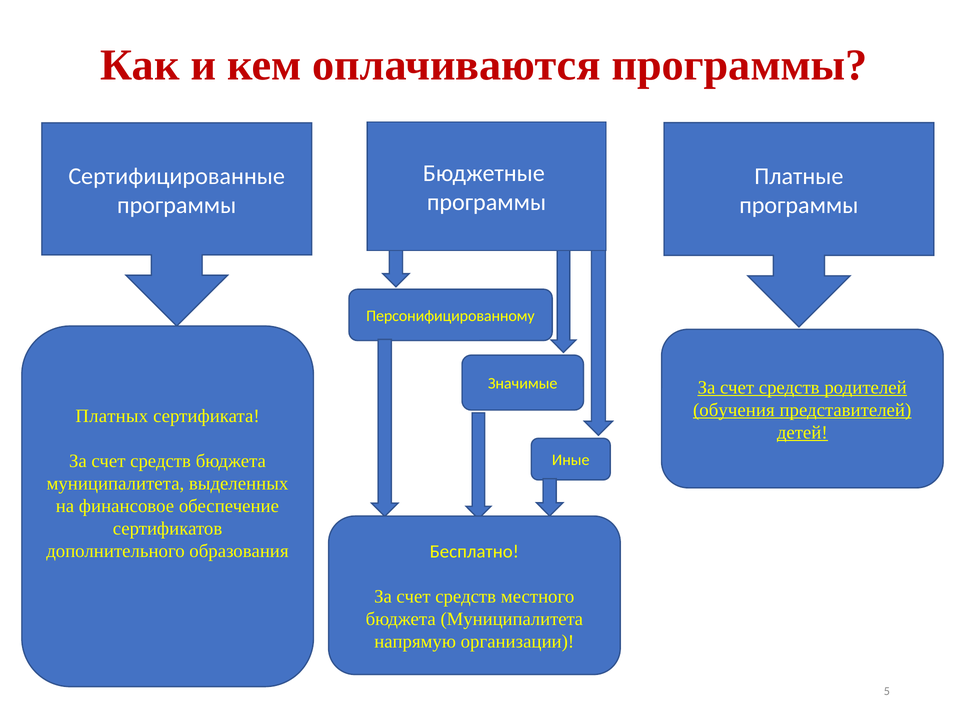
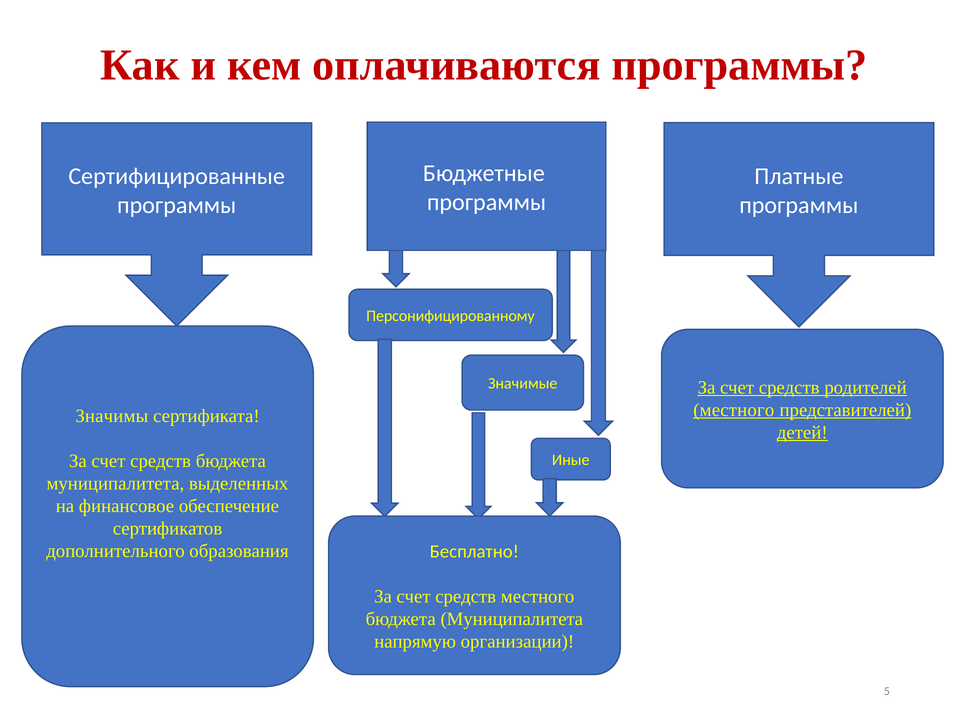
обучения: обучения -> местного (734, 410)
Платных: Платных -> Значимы (112, 416)
